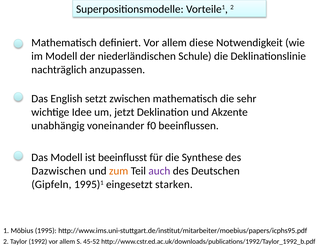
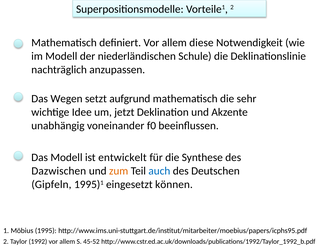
English: English -> Wegen (66, 99)
zwischen: zwischen -> aufgrund (130, 99)
beeinflusst: beeinflusst -> entwickelt (122, 158)
auch colour: purple -> blue (159, 171)
starken: starken -> können (174, 184)
